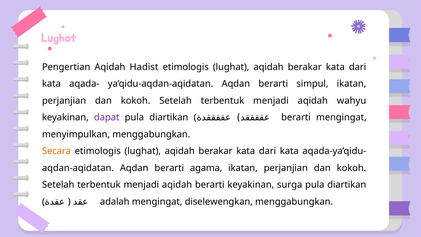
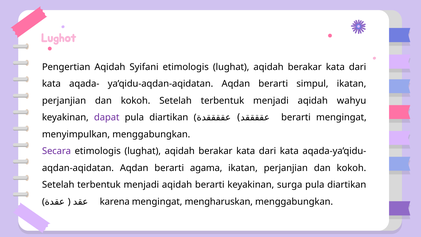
Hadist: Hadist -> Syifani (144, 67)
Secara colour: orange -> purple (57, 151)
adalah: adalah -> karena (115, 202)
diselewengkan: diselewengkan -> mengharuskan (219, 202)
